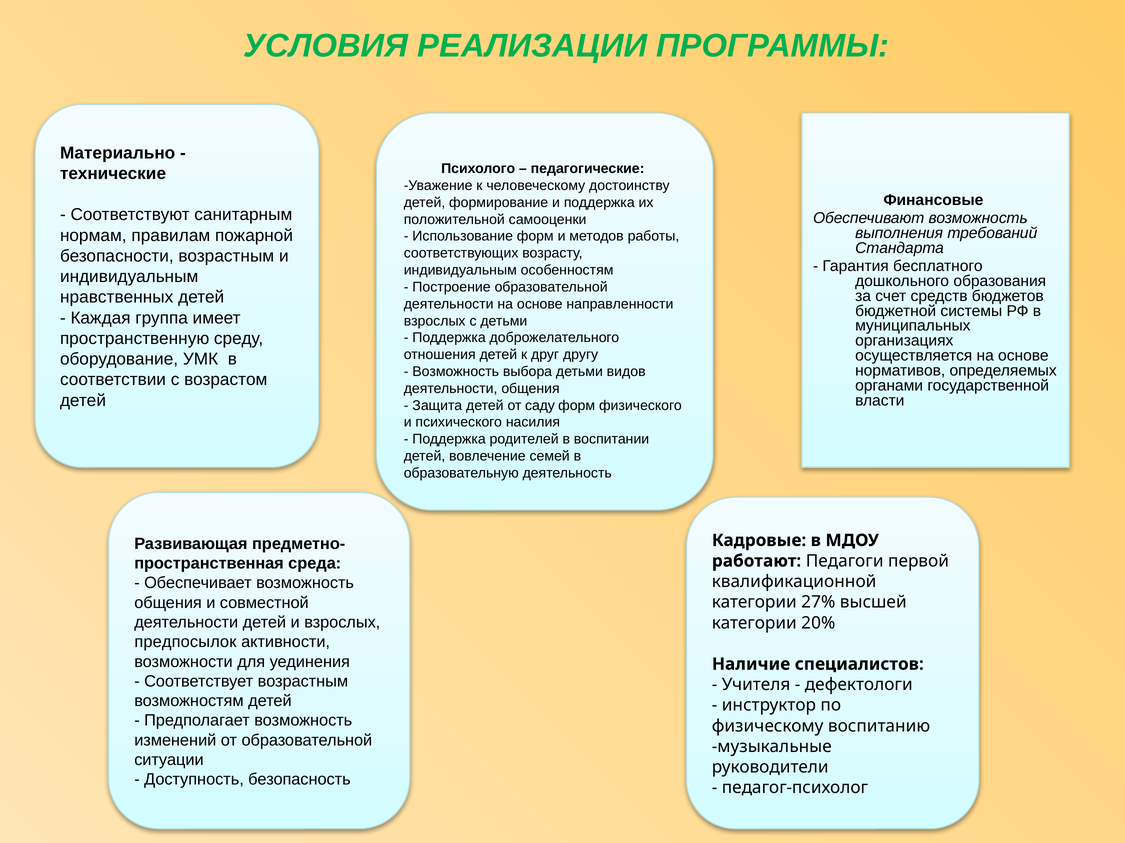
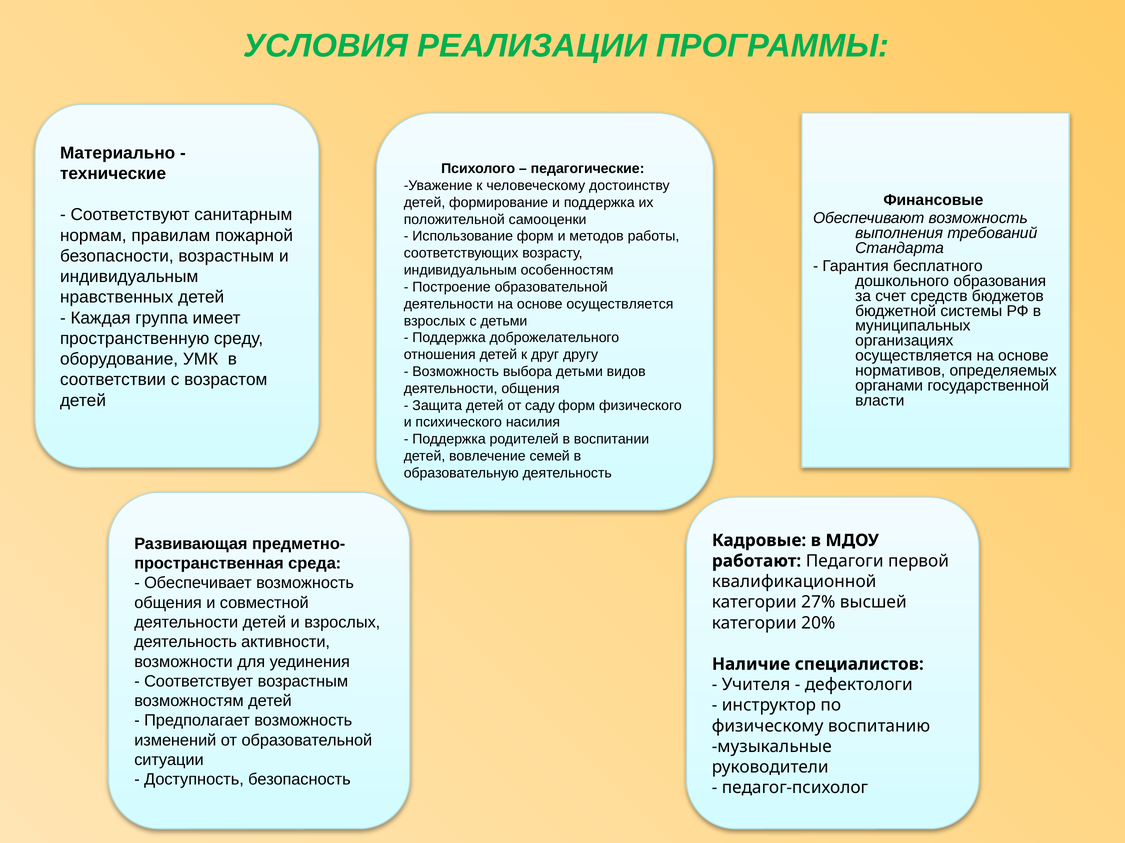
основе направленности: направленности -> осуществляется (620, 304)
предпосылок: предпосылок -> деятельность (186, 643)
